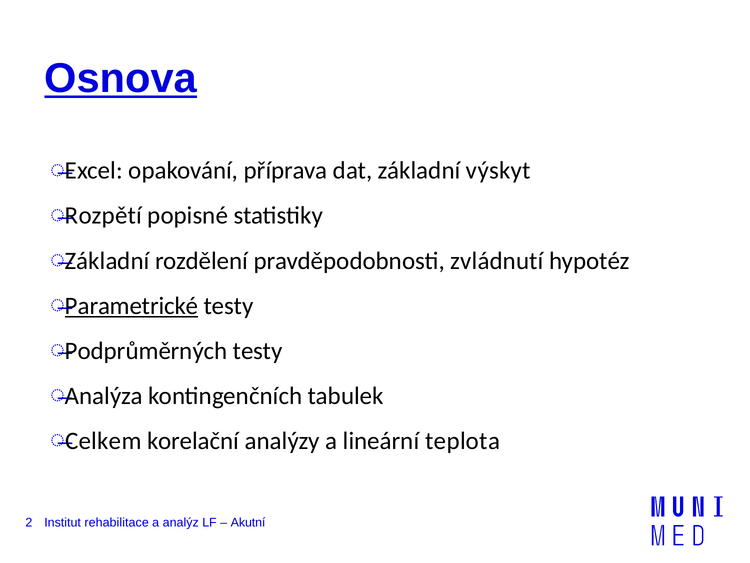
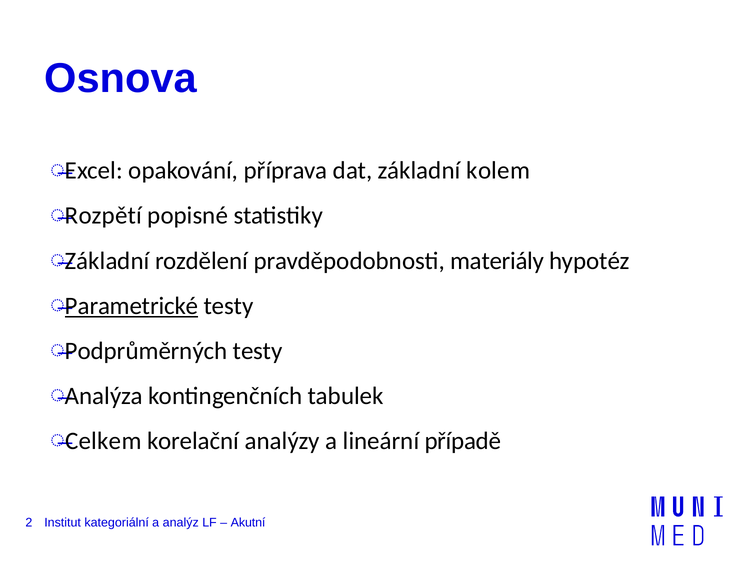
Osnova underline: present -> none (121, 79)
výskyt: výskyt -> kolem (498, 171)
zvládnutí: zvládnutí -> materiály (497, 260)
teplota: teplota -> případě (463, 440)
rehabilitace: rehabilitace -> kategoriální (117, 522)
